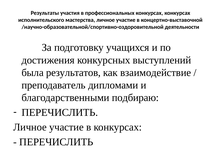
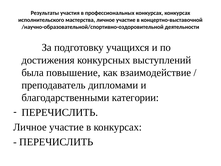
результатов: результатов -> повышение (73, 72)
подбираю: подбираю -> категории (135, 98)
